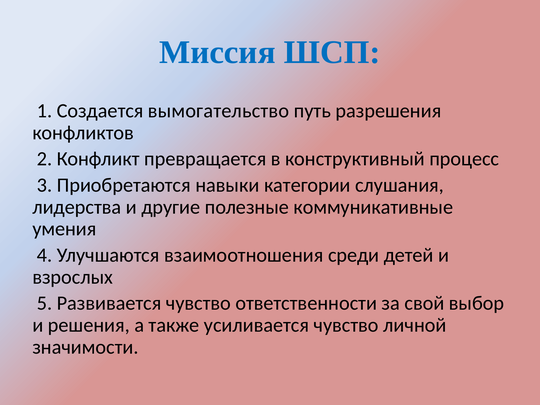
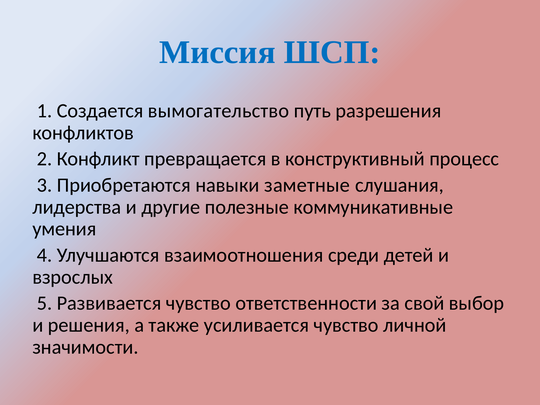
категории: категории -> заметные (307, 185)
